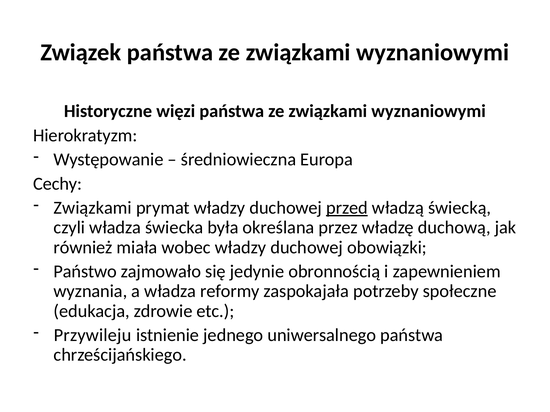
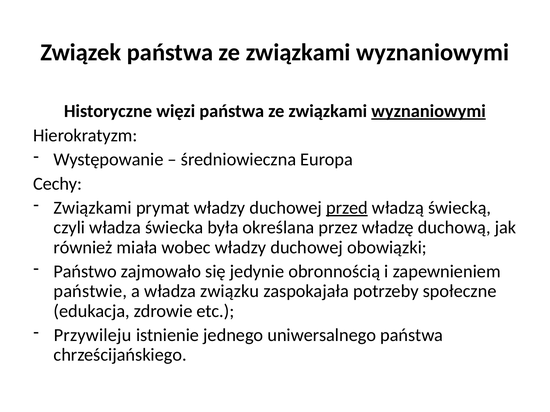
wyznaniowymi underline: none -> present (429, 111)
wyznania: wyznania -> państwie (90, 292)
reformy: reformy -> związku (230, 292)
